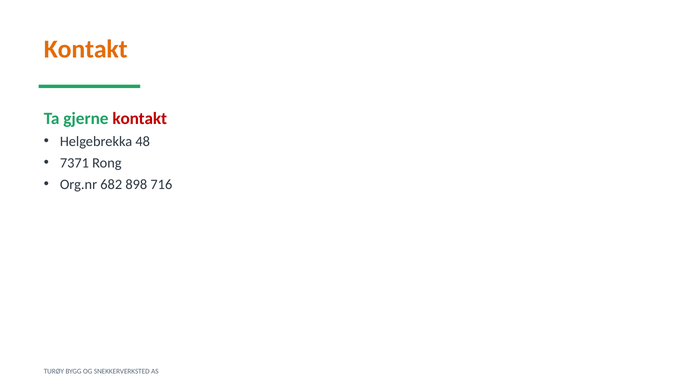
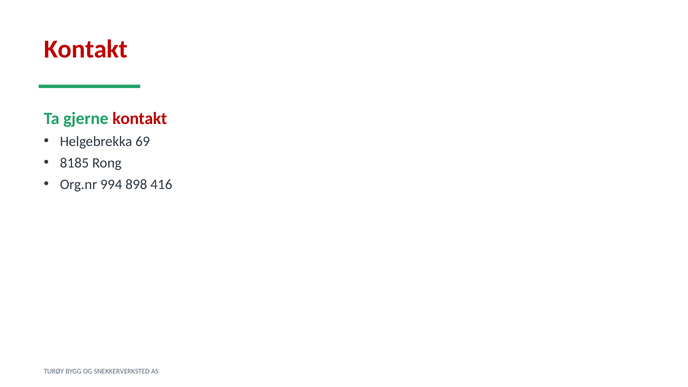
Kontakt colour: orange -> red (86, 49)
48: 48 -> 69 (143, 141)
7371: 7371 -> 8185 (74, 163)
682: 682 -> 994 (111, 184)
716: 716 -> 416 (161, 184)
